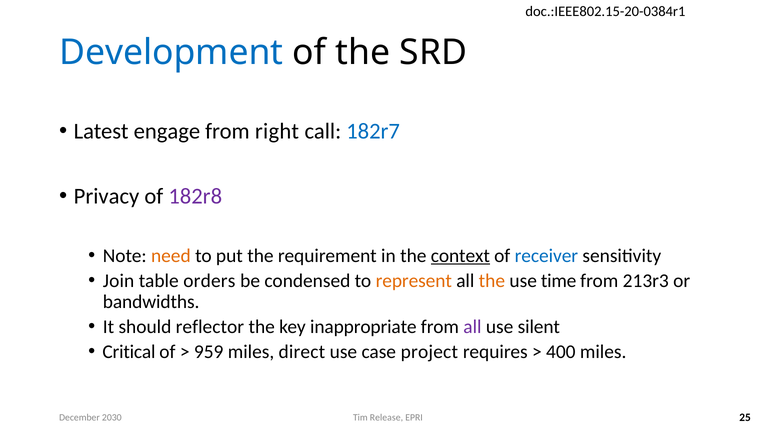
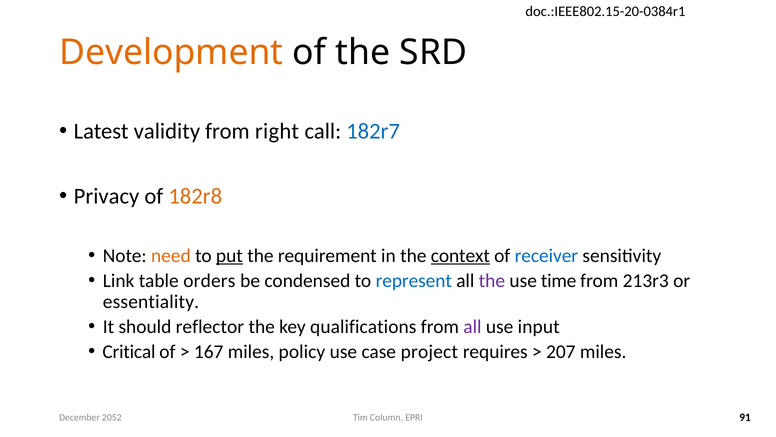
Development colour: blue -> orange (171, 53)
engage: engage -> validity (167, 131)
182r8 colour: purple -> orange (195, 196)
put underline: none -> present (229, 255)
Join: Join -> Link (119, 280)
represent colour: orange -> blue (414, 280)
the colour: orange -> purple (492, 280)
bandwidths: bandwidths -> essentiality (151, 301)
inappropriate: inappropriate -> qualifications (363, 326)
silent: silent -> input (539, 326)
959: 959 -> 167 (209, 351)
direct: direct -> policy (302, 351)
400: 400 -> 207 (561, 351)
2030: 2030 -> 2052 (112, 417)
Release: Release -> Column (386, 417)
25: 25 -> 91 (745, 417)
